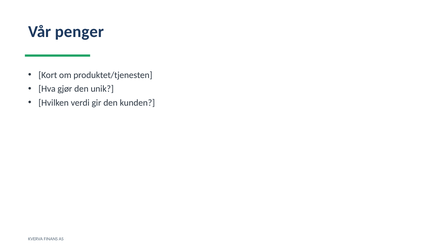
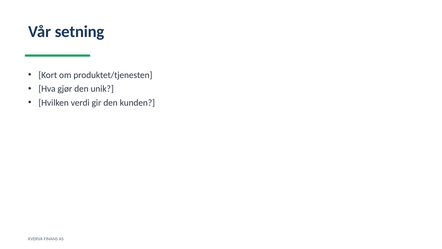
penger: penger -> setning (80, 32)
